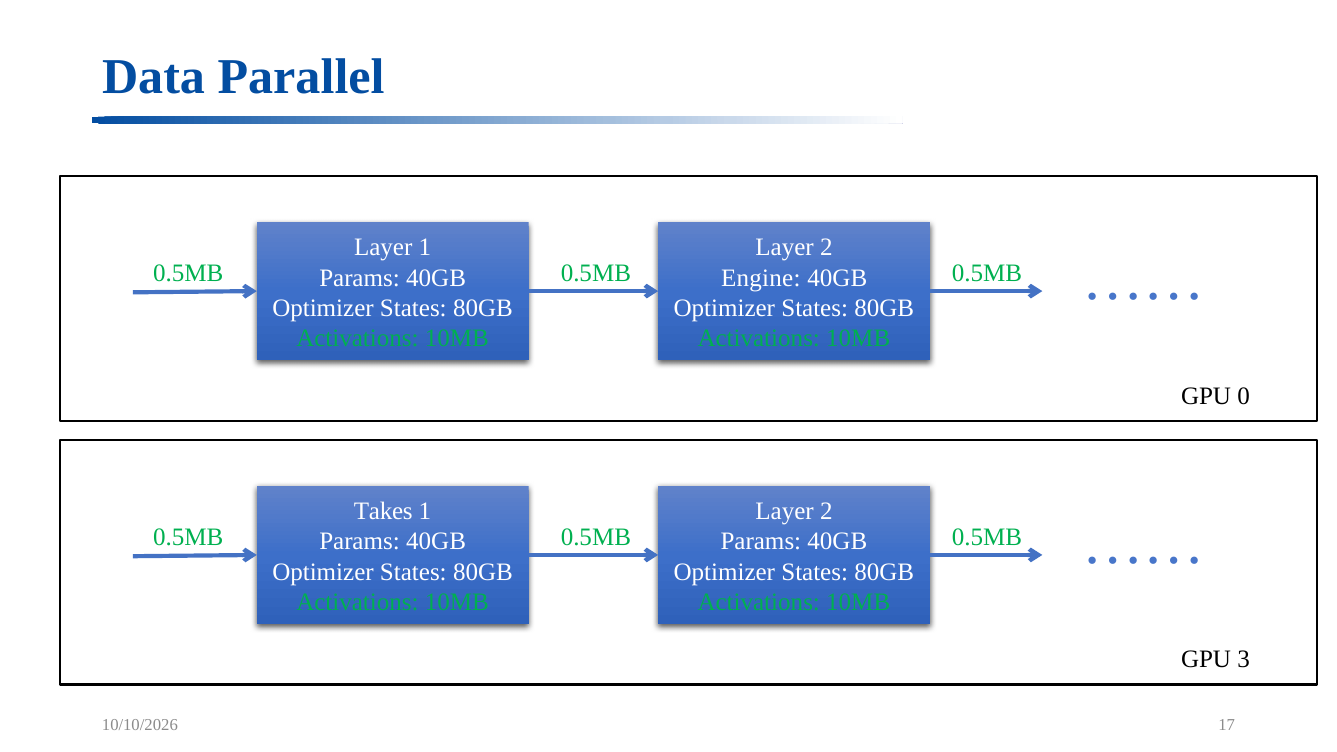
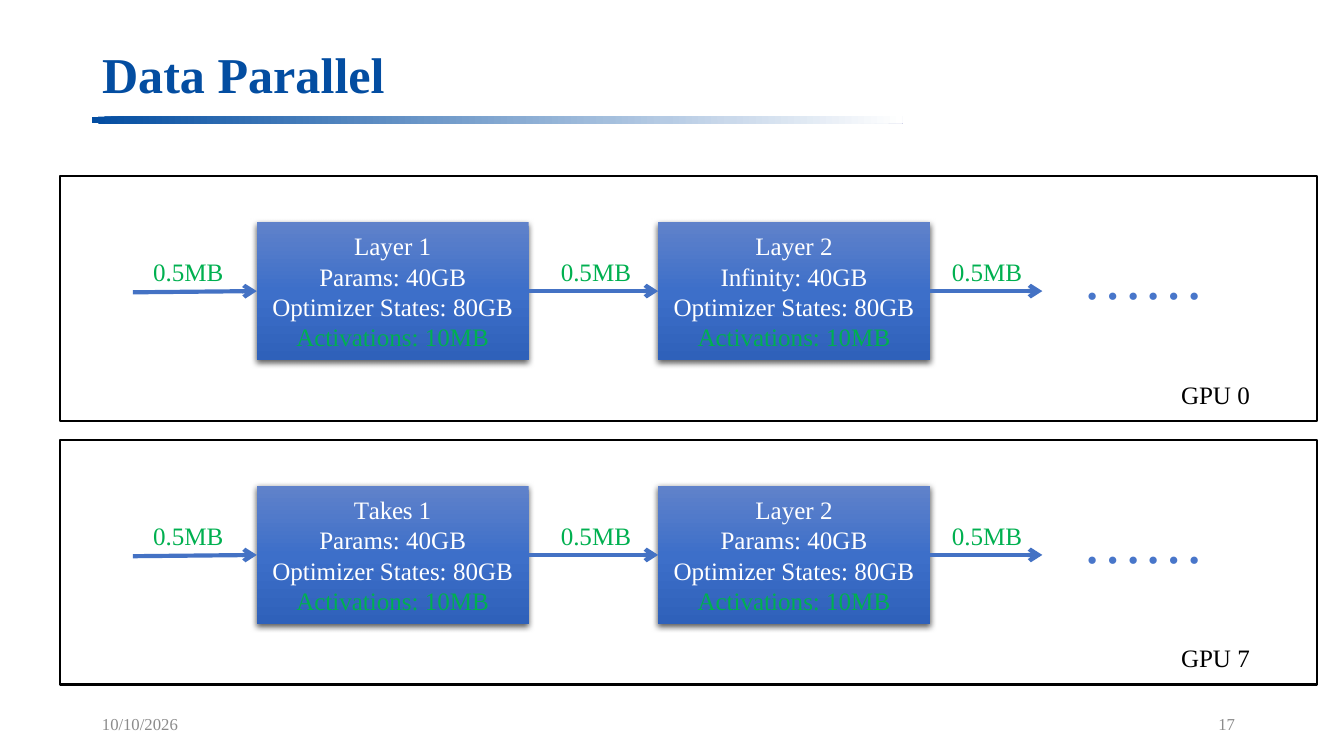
Engine: Engine -> Infinity (761, 278)
3: 3 -> 7 (1244, 660)
